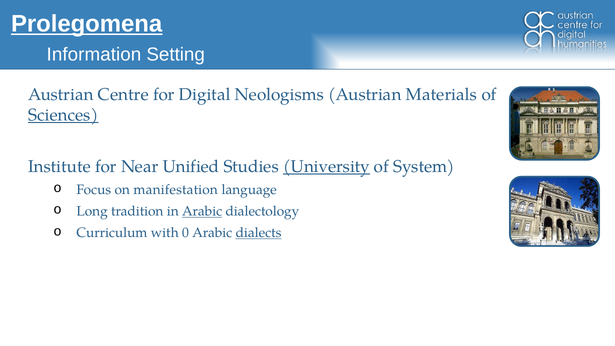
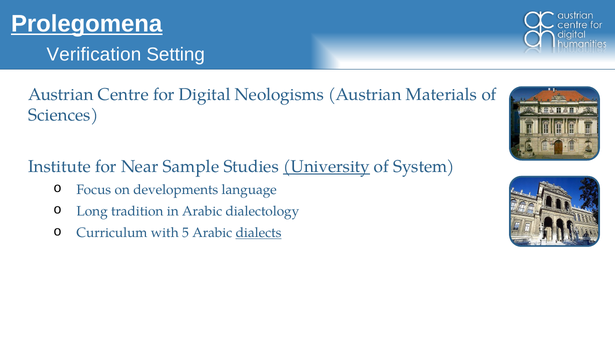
Information: Information -> Verification (94, 55)
Sciences underline: present -> none (63, 115)
Unified: Unified -> Sample (191, 166)
manifestation: manifestation -> developments (176, 190)
Arabic underline: present -> none (202, 211)
0: 0 -> 5 (185, 233)
